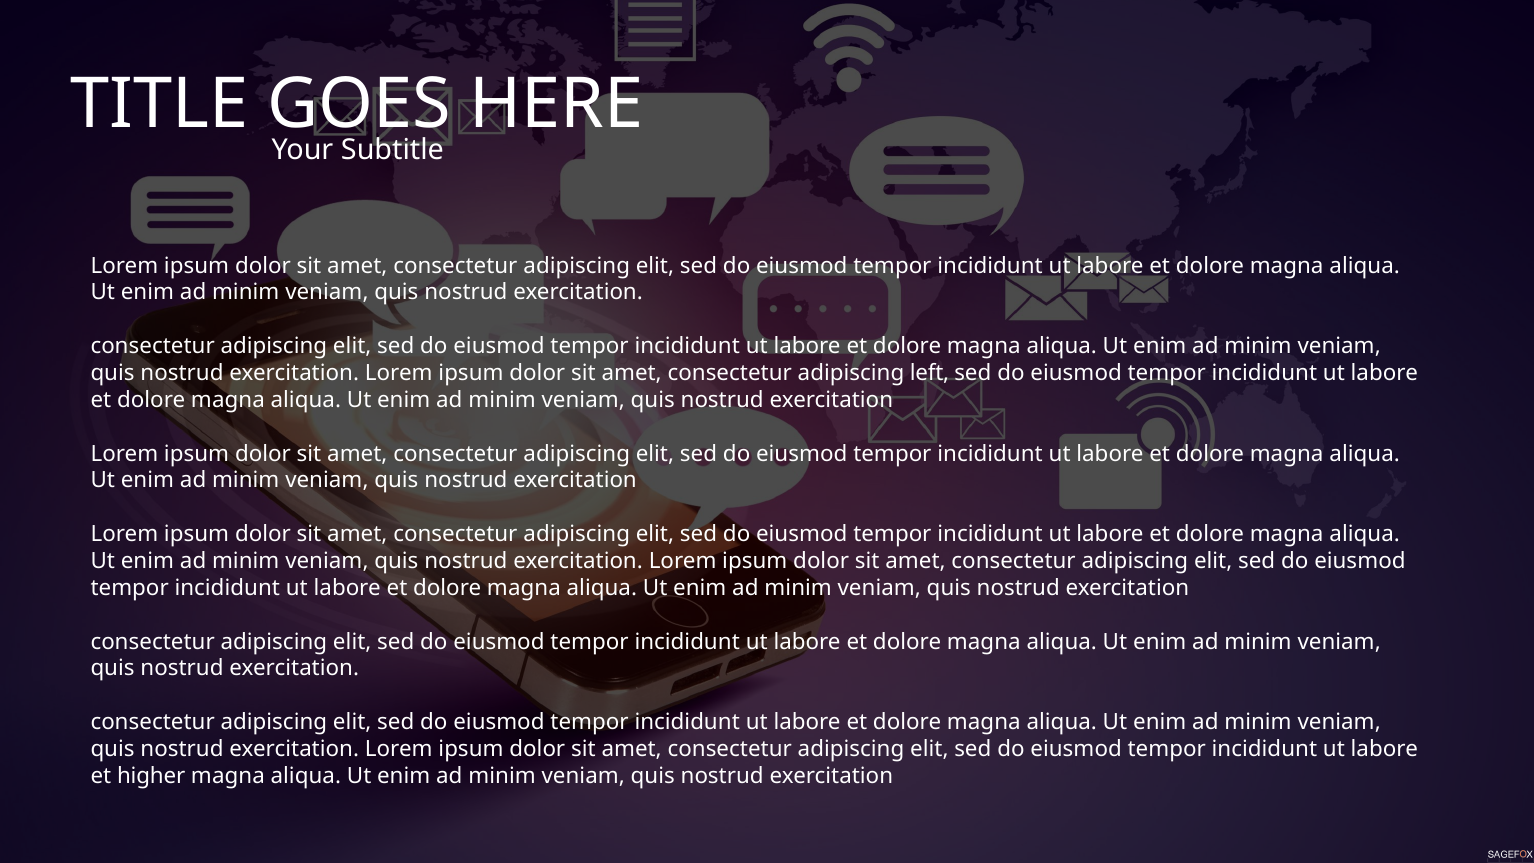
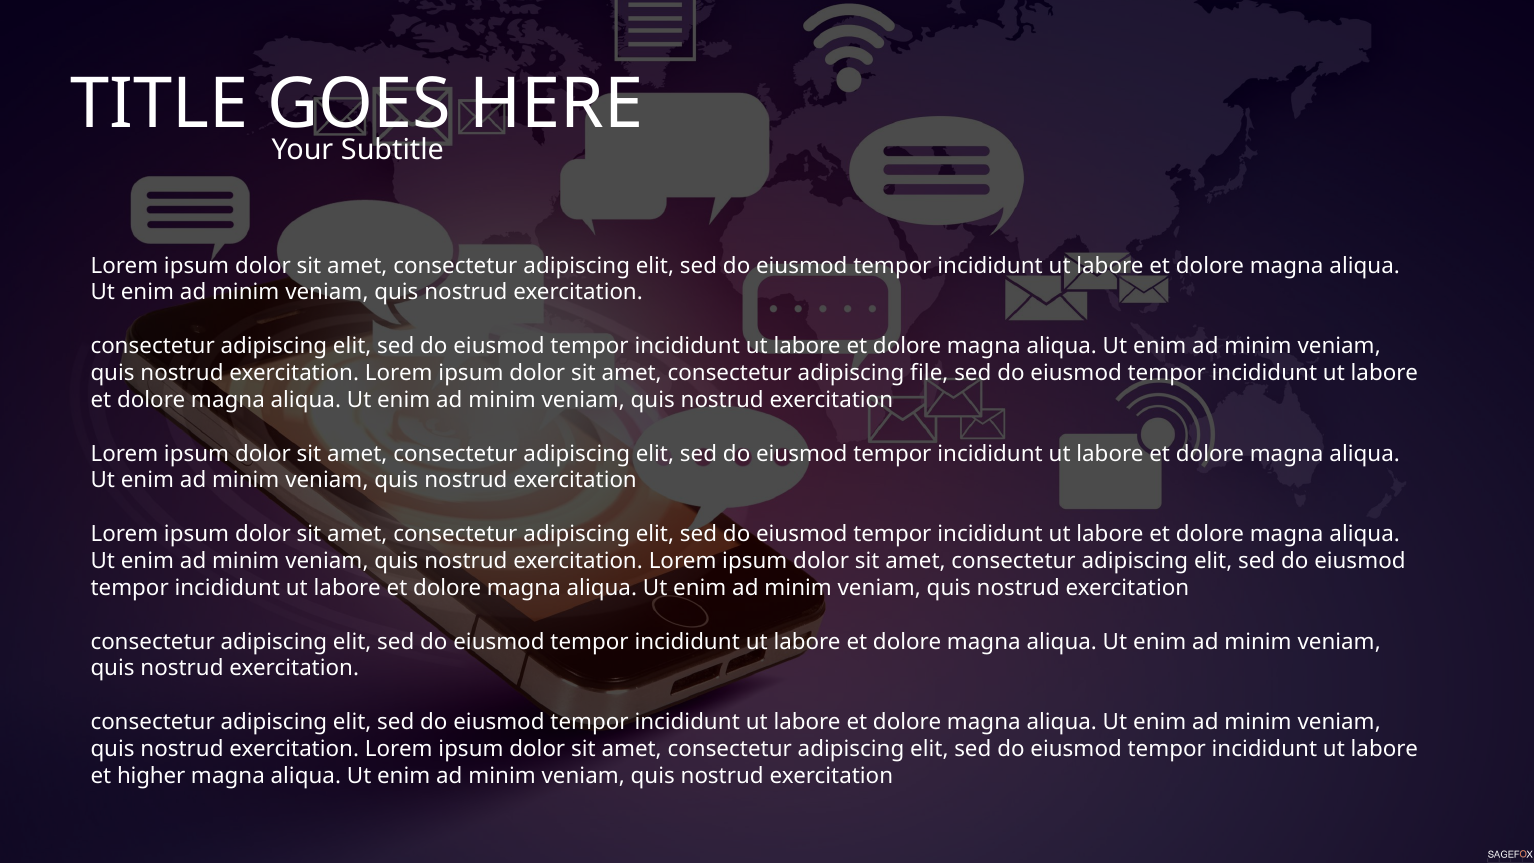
left: left -> file (929, 373)
